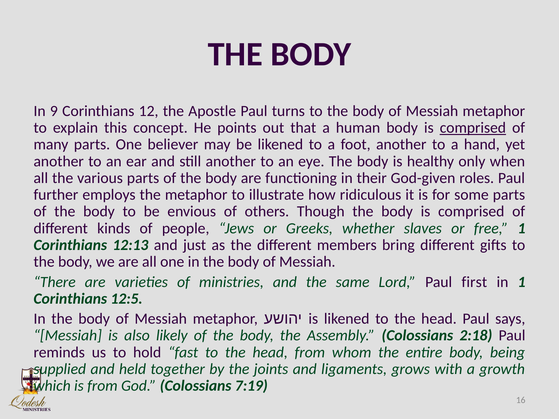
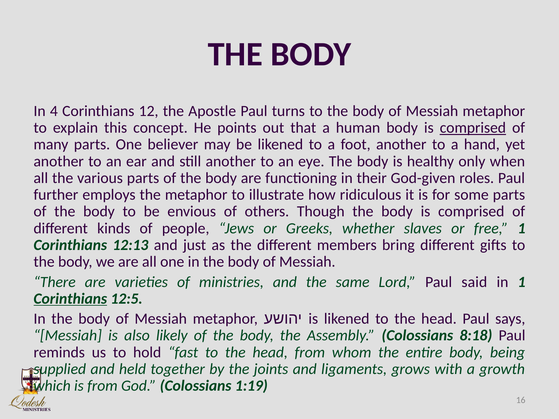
9: 9 -> 4 (54, 111)
first: first -> said (474, 282)
Corinthians underline: none -> present (70, 299)
2:18: 2:18 -> 8:18 (476, 336)
7:19: 7:19 -> 1:19 (251, 386)
